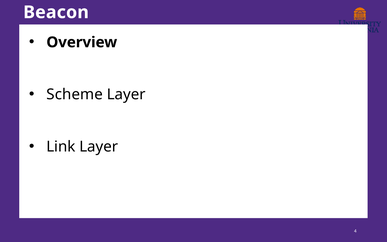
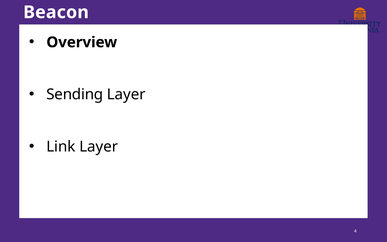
Scheme: Scheme -> Sending (75, 94)
